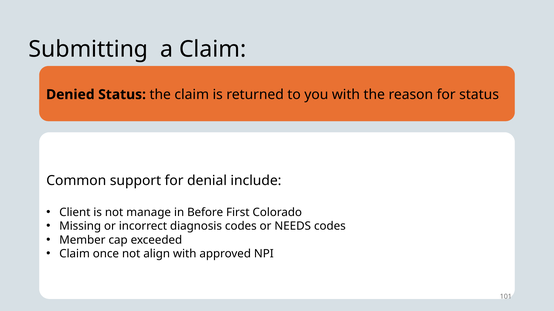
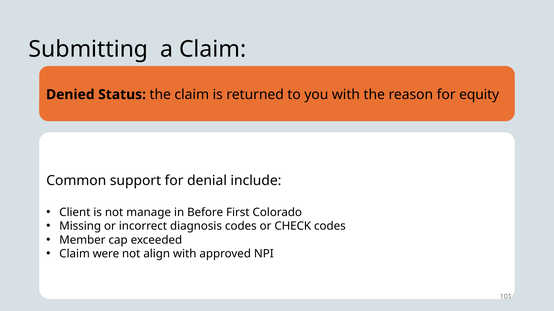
for status: status -> equity (479, 95)
NEEDS: NEEDS -> CHECK (293, 227)
once: once -> were (106, 254)
